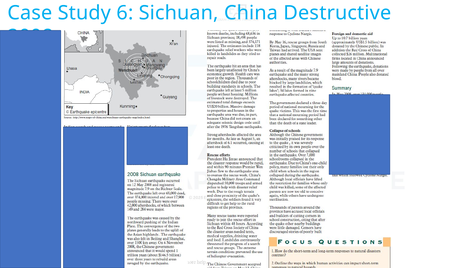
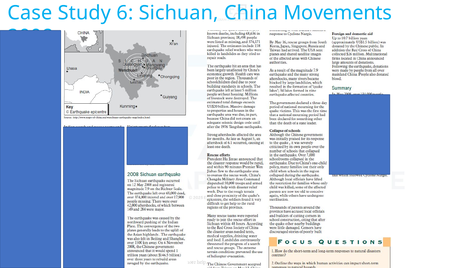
Destructive: Destructive -> Movements (338, 13)
